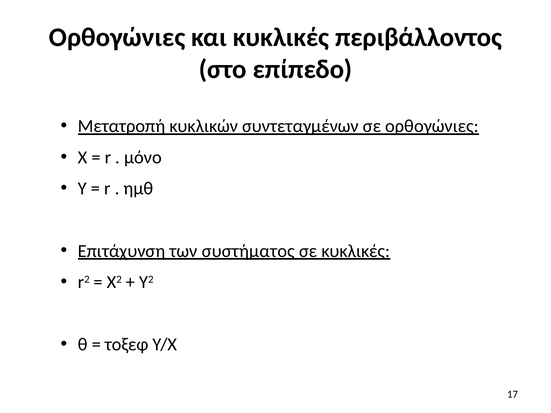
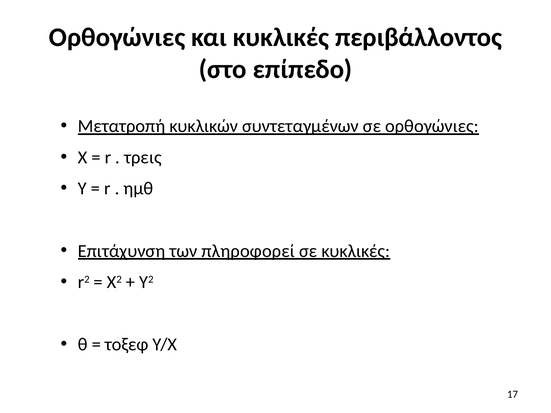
μόνο: μόνο -> τρεις (143, 157)
συστήματος: συστήματος -> πληροφορεί (248, 251)
